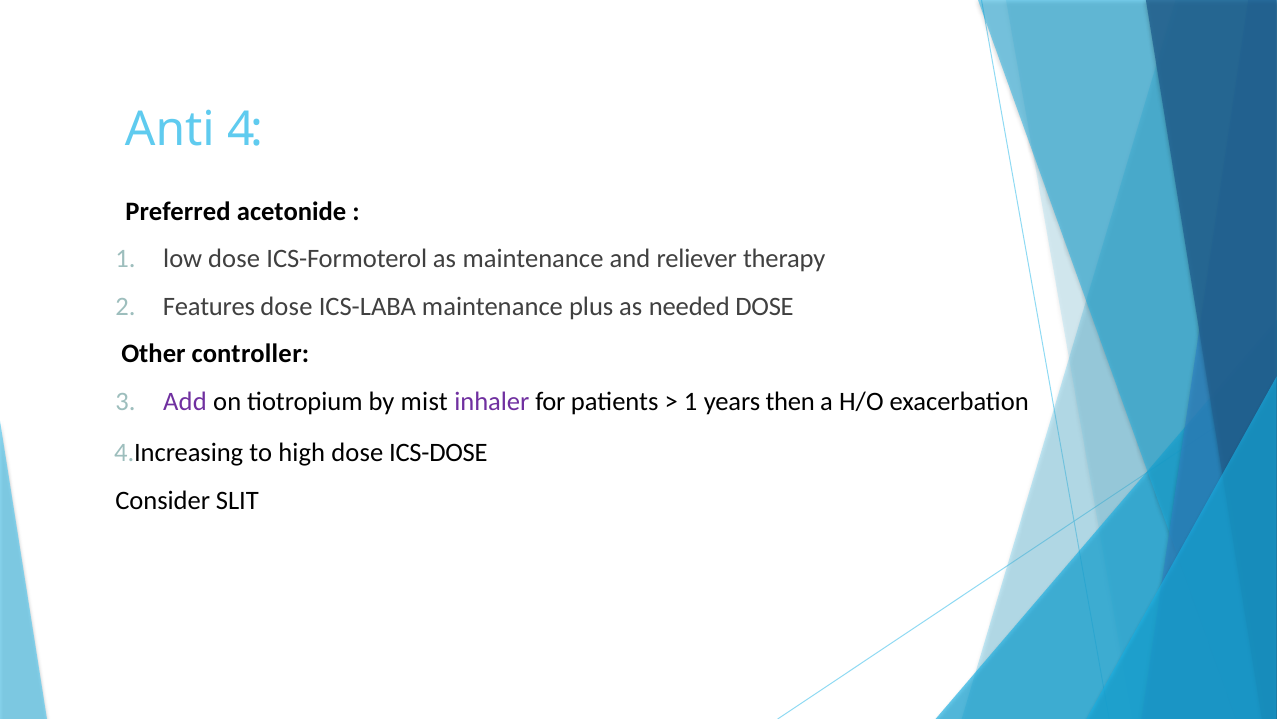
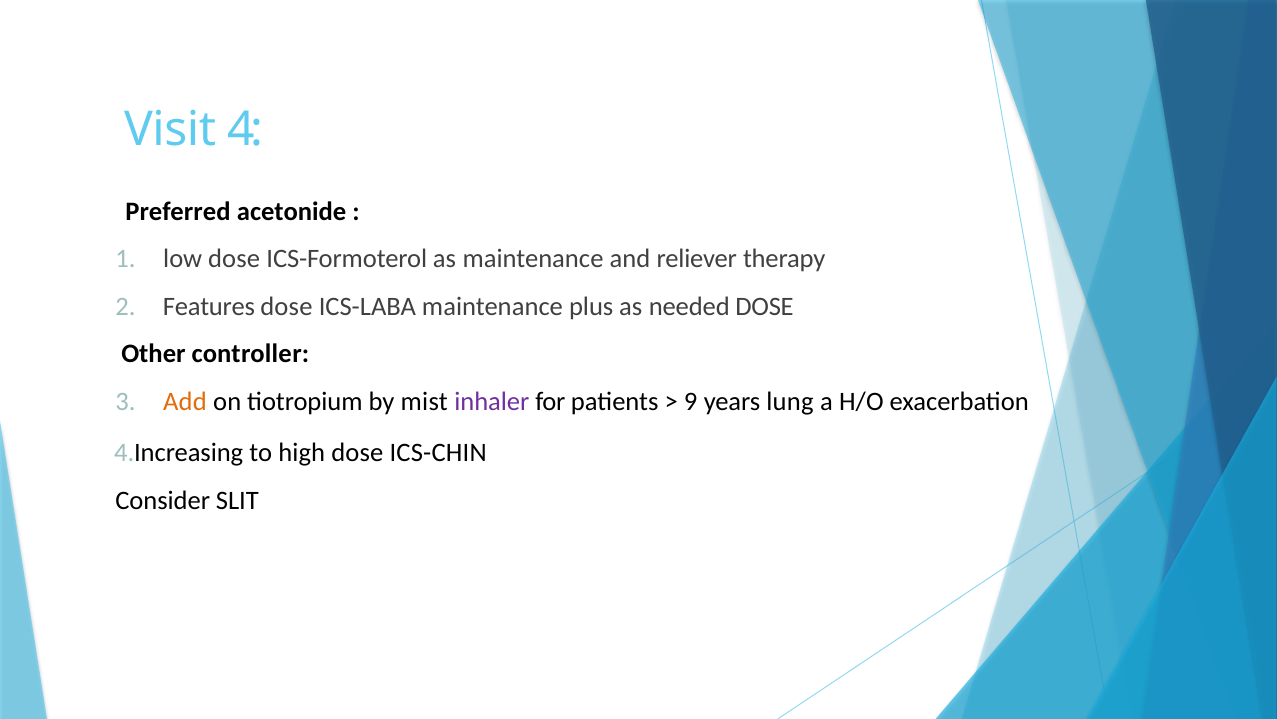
Anti: Anti -> Visit (170, 129)
Add colour: purple -> orange (185, 402)
1: 1 -> 9 (691, 402)
then: then -> lung (790, 402)
ICS-DOSE: ICS-DOSE -> ICS-CHIN (438, 453)
